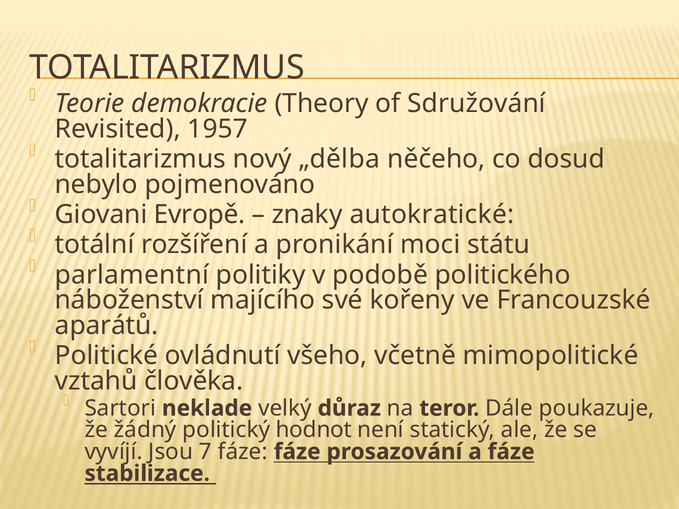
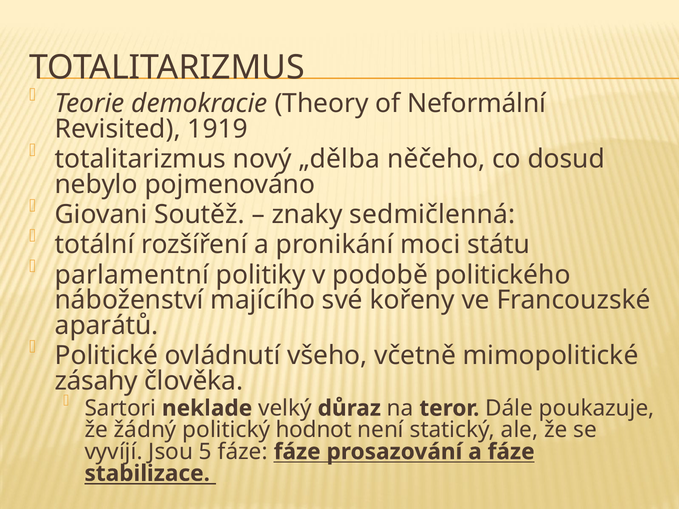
Sdružování: Sdružování -> Neformální (477, 104)
1957: 1957 -> 1919 (218, 129)
Evropě: Evropě -> Soutěž (200, 215)
autokratické: autokratické -> sedmičlenná (432, 215)
vztahů: vztahů -> zásahy (96, 381)
7: 7 -> 5 (205, 452)
